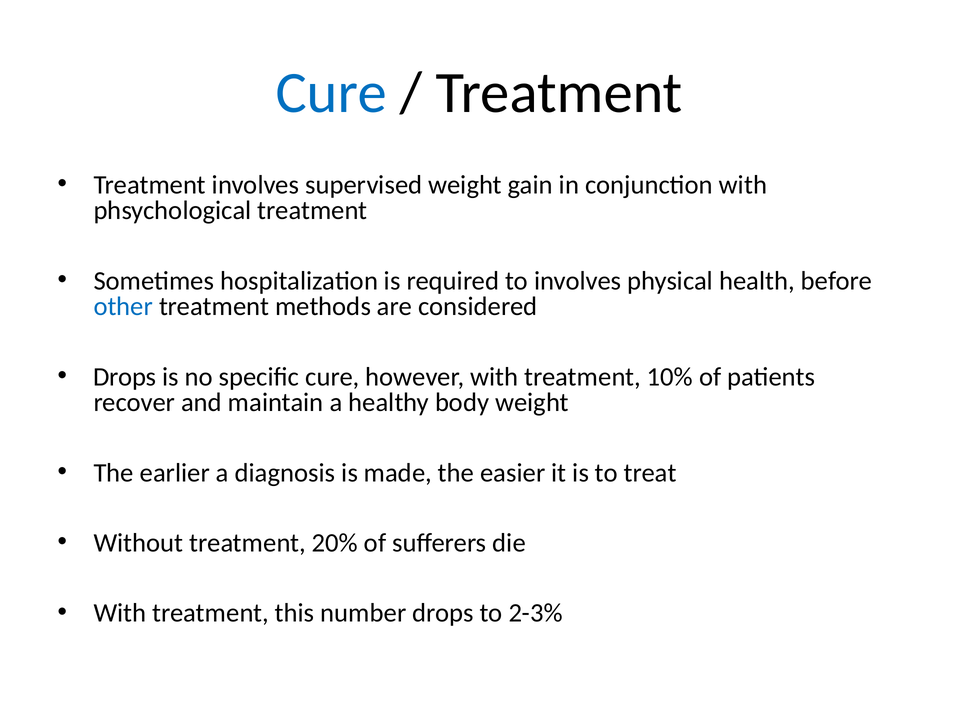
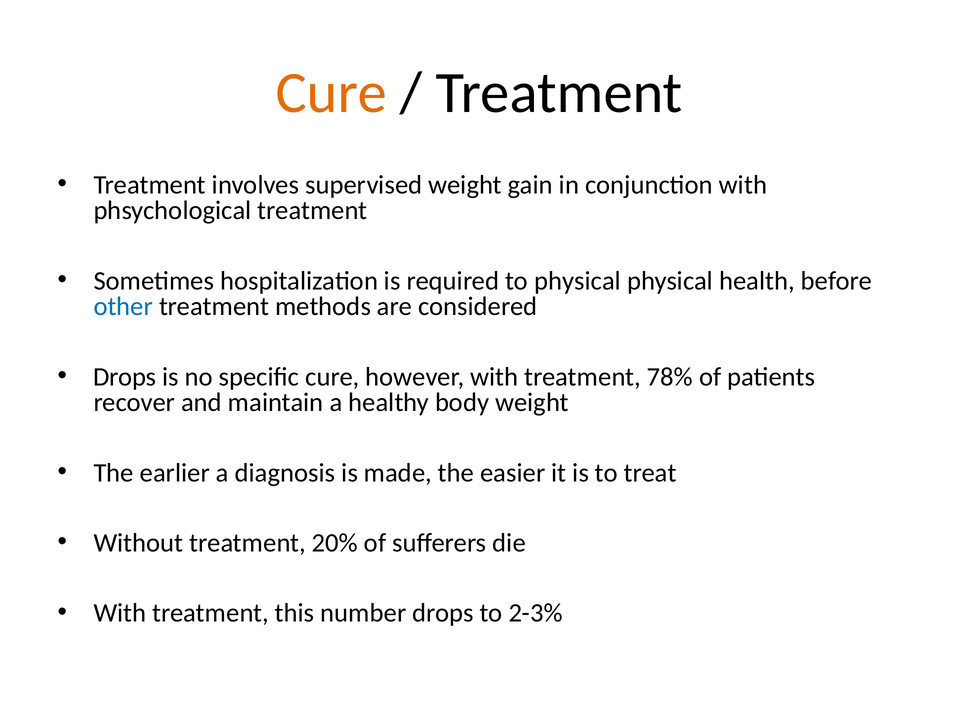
Cure colour: blue -> orange (331, 93)
to involves: involves -> physical (578, 280)
10%: 10% -> 78% (670, 376)
